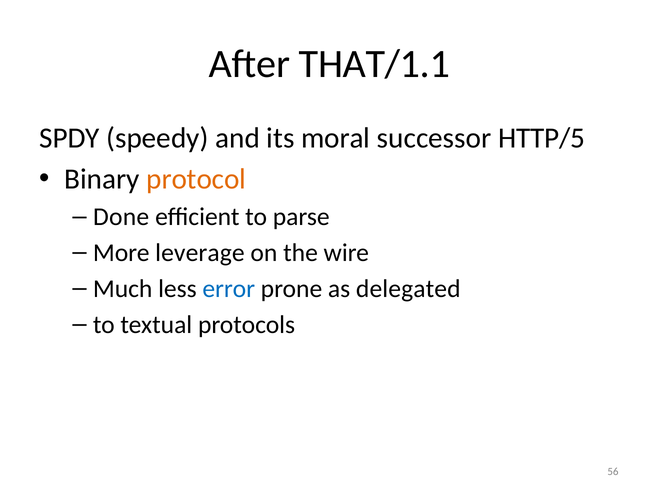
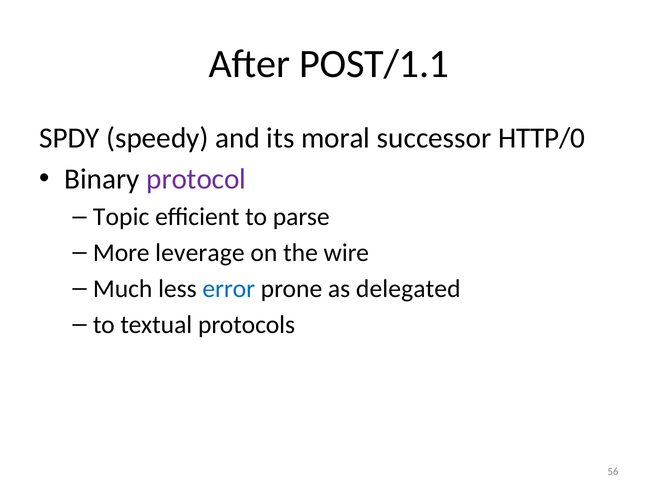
THAT/1.1: THAT/1.1 -> POST/1.1 (374, 64)
HTTP/5: HTTP/5 -> HTTP/0 (542, 138)
protocol colour: orange -> purple (196, 179)
Done: Done -> Topic (121, 217)
